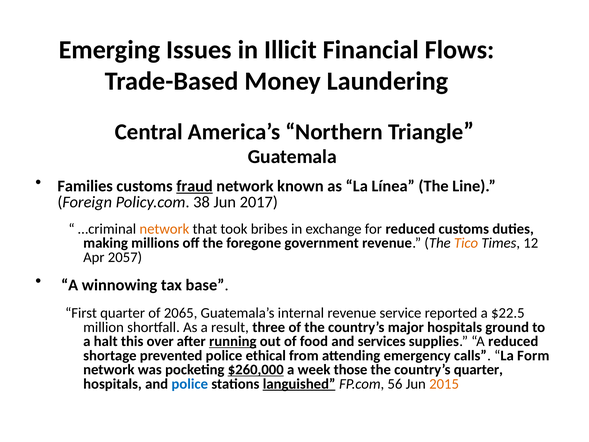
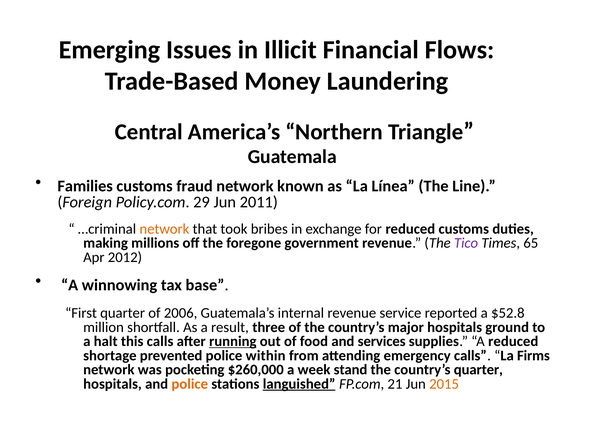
fraud underline: present -> none (195, 186)
38: 38 -> 29 (202, 202)
2017: 2017 -> 2011 (259, 202)
Tico colour: orange -> purple (466, 243)
12: 12 -> 65 (531, 243)
2057: 2057 -> 2012 (125, 257)
2065: 2065 -> 2006 (181, 313)
$22.5: $22.5 -> $52.8 (508, 313)
this over: over -> calls (160, 341)
ethical: ethical -> within (266, 355)
Form: Form -> Firms (533, 355)
$260,000 underline: present -> none (256, 369)
those: those -> stand (351, 369)
police colour: blue -> orange (190, 384)
56: 56 -> 21 (395, 384)
